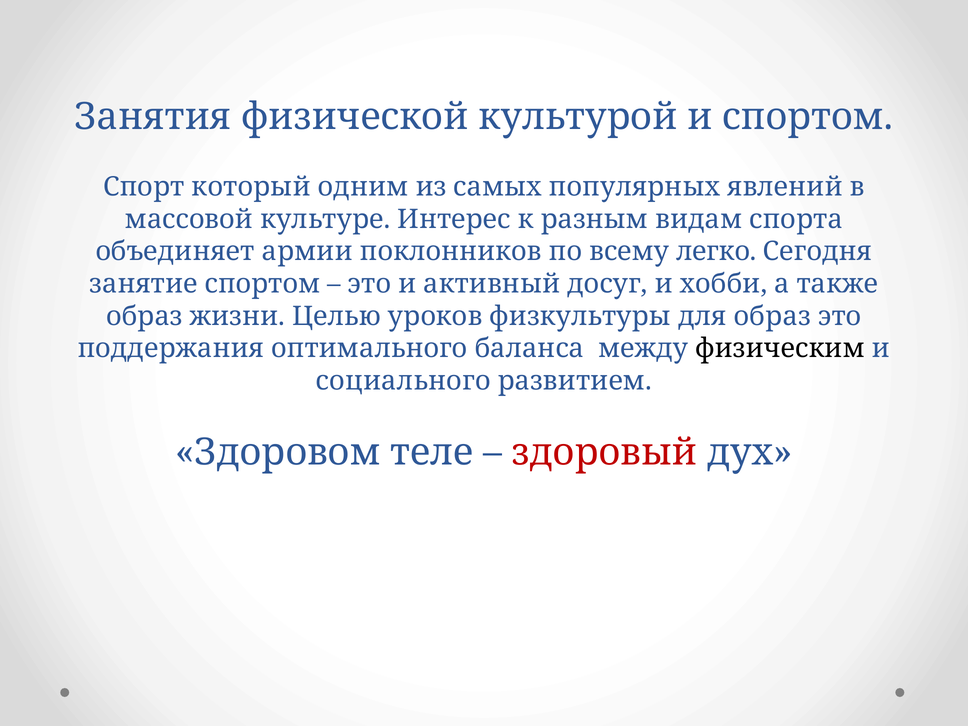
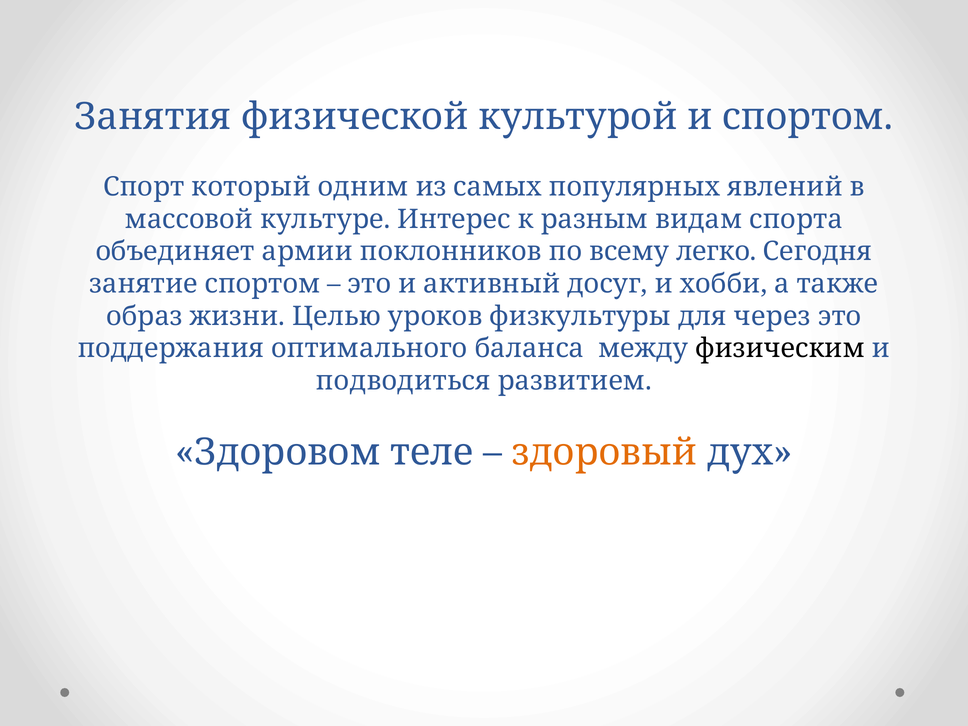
для образ: образ -> через (772, 316)
социального: социального -> подводиться (403, 381)
здоровый colour: red -> orange (605, 452)
